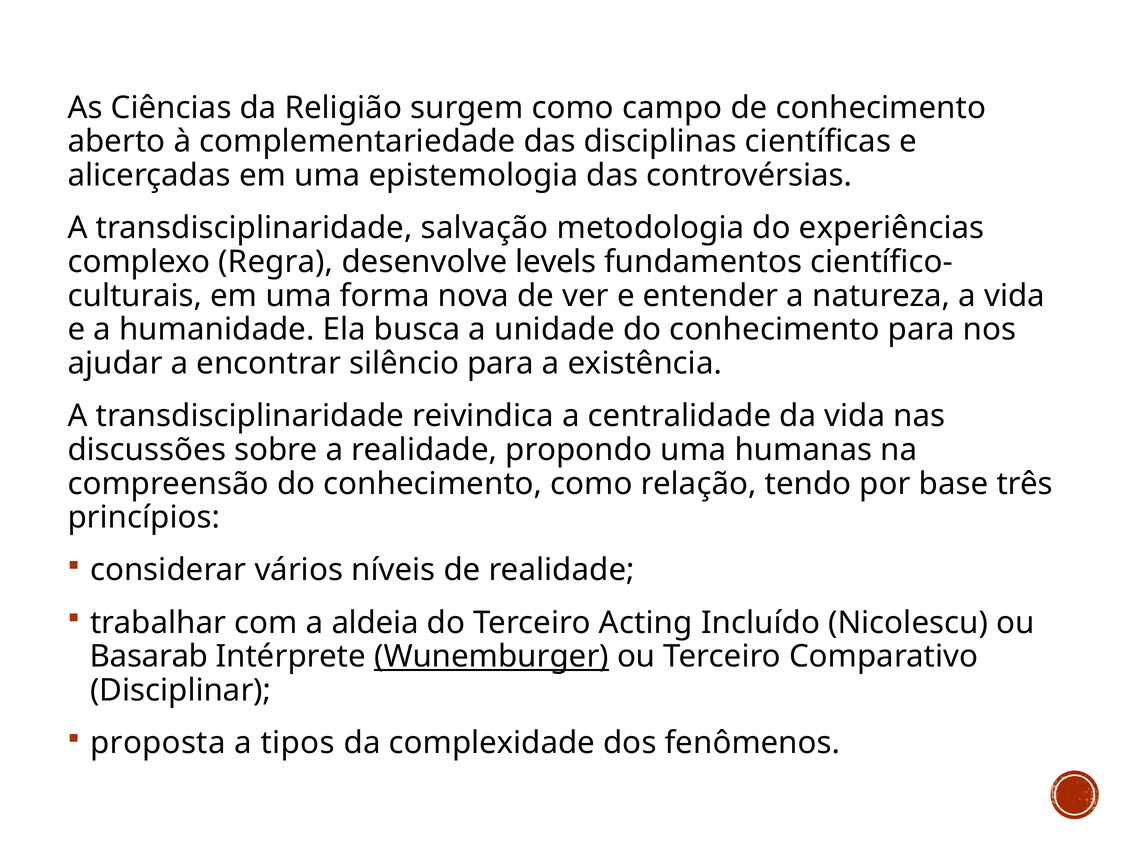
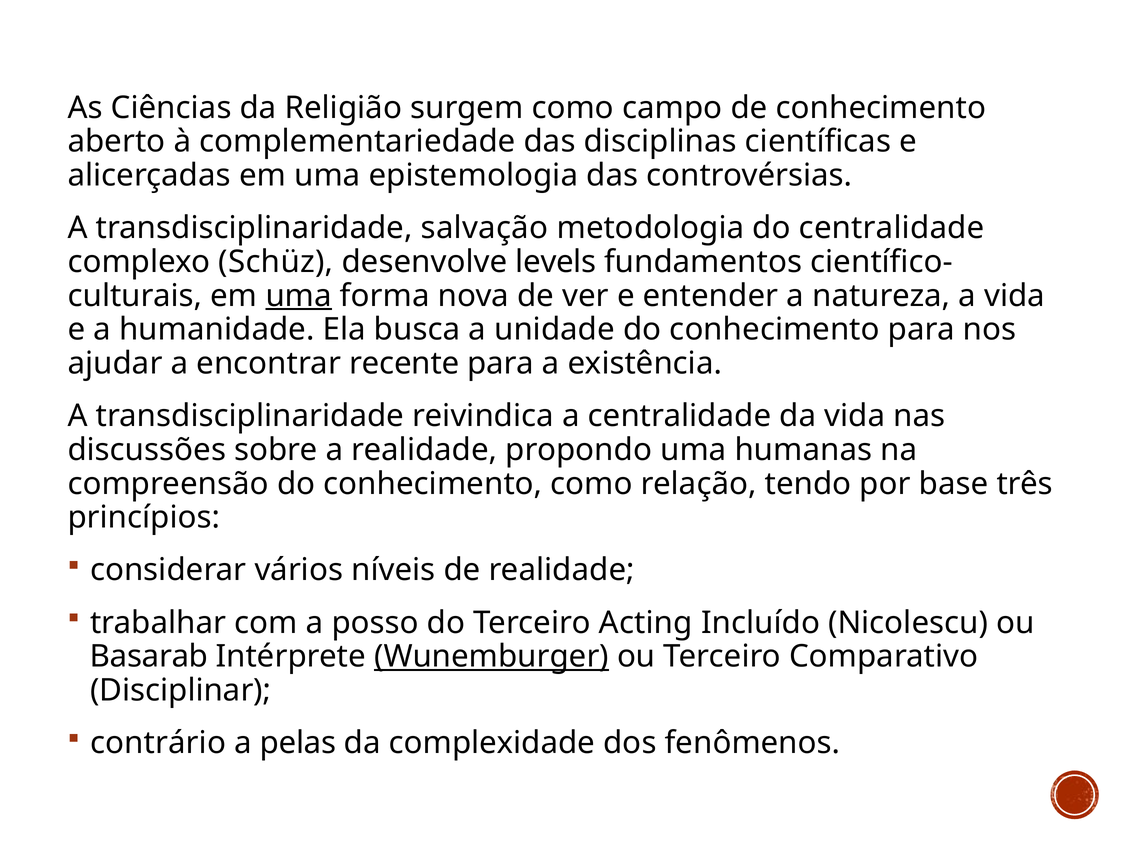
do experiências: experiências -> centralidade (892, 228)
Regra: Regra -> Schüz (276, 262)
uma underline: none -> present (299, 296)
silêncio: silêncio -> recente (404, 363)
aldeia: aldeia -> posso (375, 623)
proposta: proposta -> contrário (158, 743)
tipos: tipos -> pelas (298, 743)
